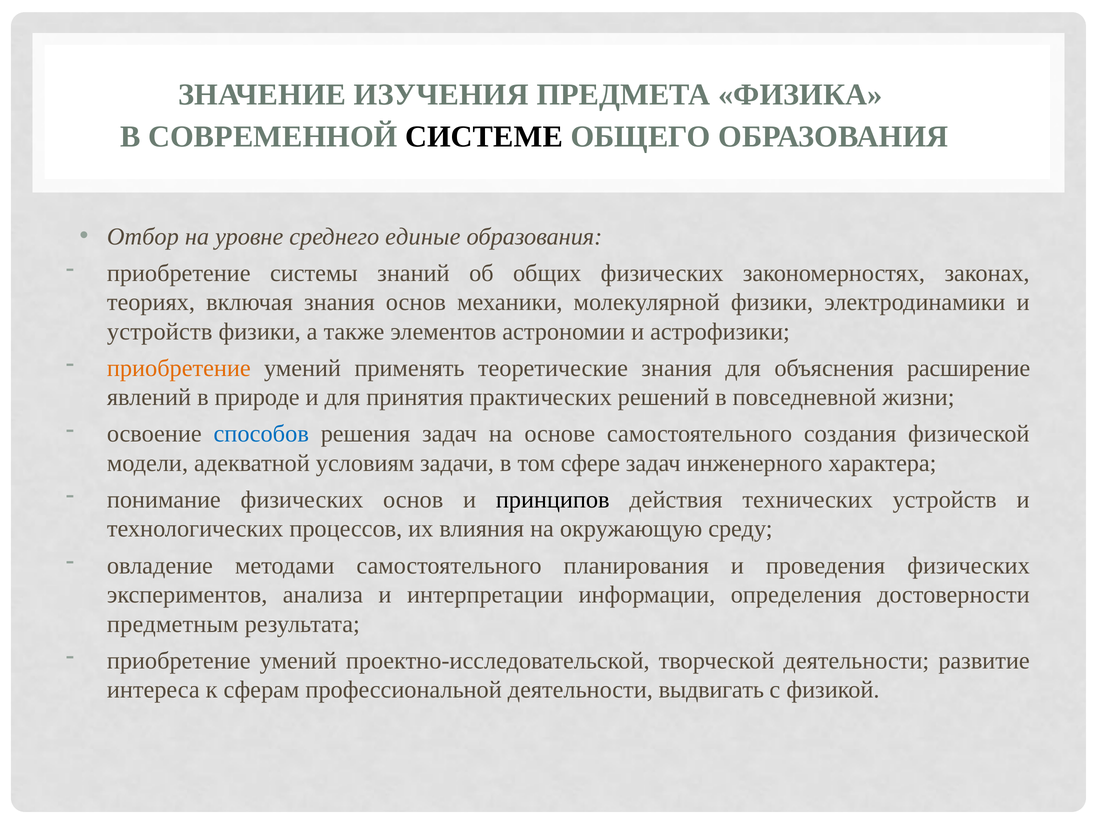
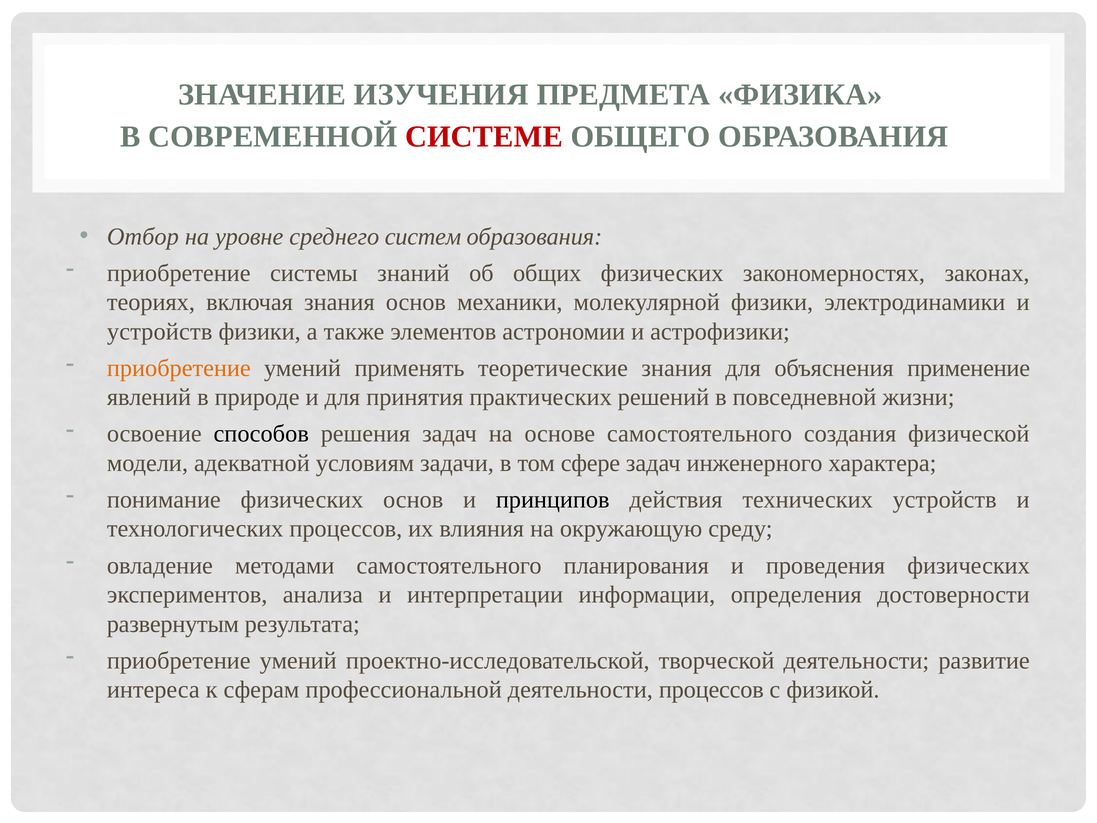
СИСТЕМЕ colour: black -> red (484, 137)
единые: единые -> систем (423, 236)
расширение: расширение -> применение (969, 368)
способов colour: blue -> black (261, 434)
предметным: предметным -> развернутым (173, 624)
деятельности выдвигать: выдвигать -> процессов (711, 690)
